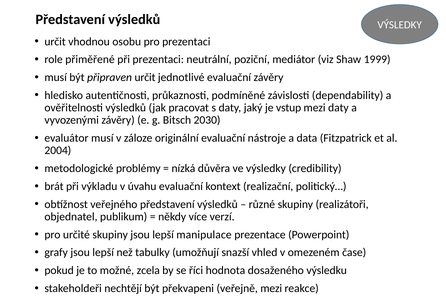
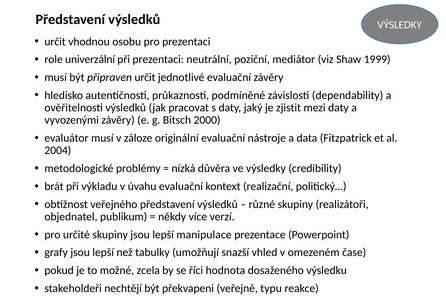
přiměřené: přiměřené -> univerzální (90, 59)
vstup: vstup -> zjistit (289, 108)
2030: 2030 -> 2000 (207, 120)
veřejně mezi: mezi -> typu (271, 288)
